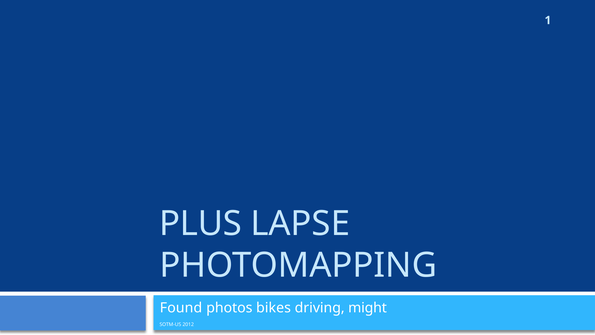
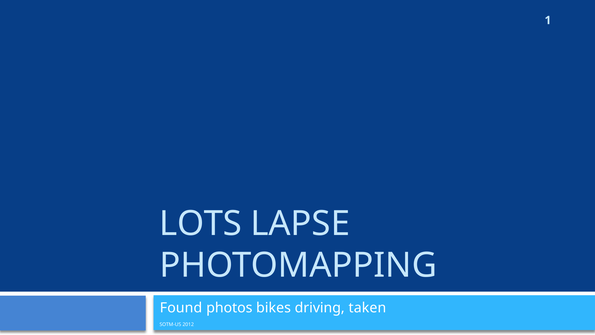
PLUS: PLUS -> LOTS (201, 223)
might: might -> taken (367, 308)
